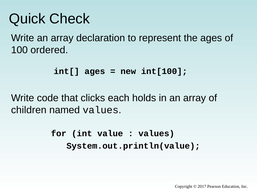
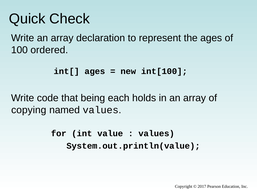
clicks: clicks -> being (93, 98)
children: children -> copying (29, 110)
